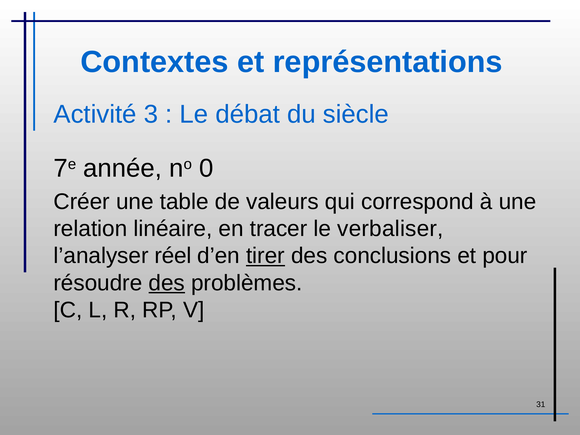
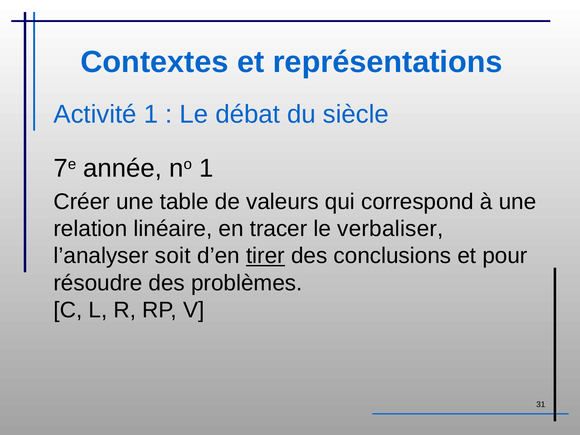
Activité 3: 3 -> 1 (151, 114)
no 0: 0 -> 1 (206, 168)
réel: réel -> soit (173, 256)
des underline: present -> none (167, 283)
